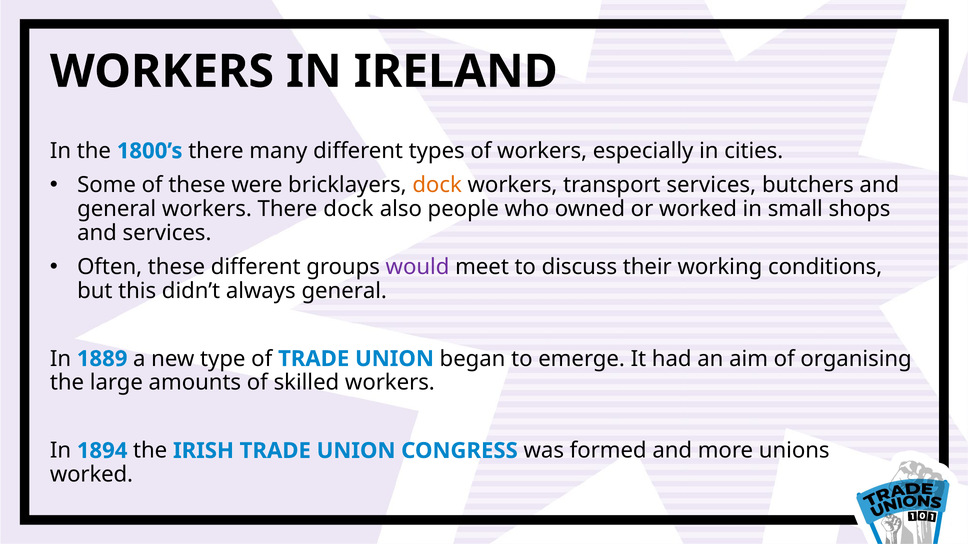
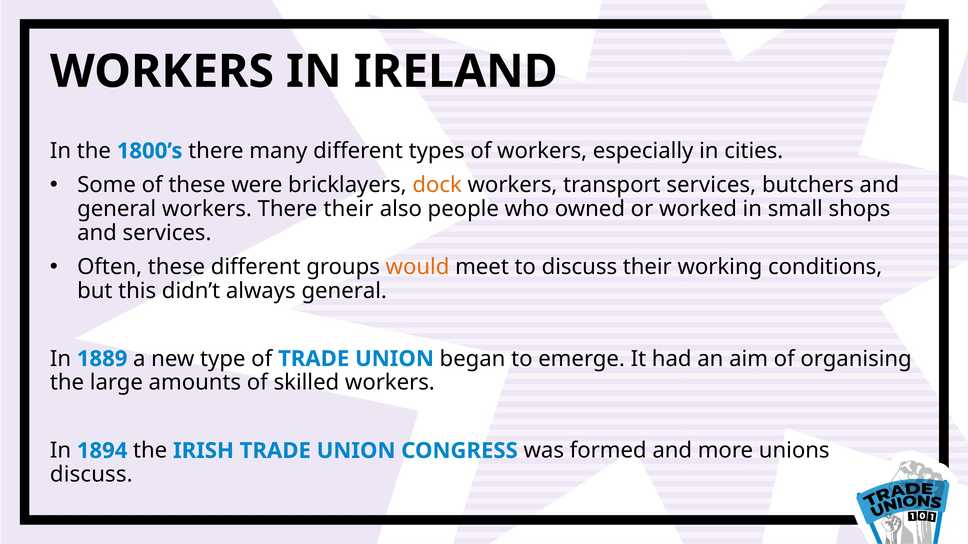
There dock: dock -> their (348, 209)
would colour: purple -> orange (418, 267)
worked: worked -> discuss (91, 475)
